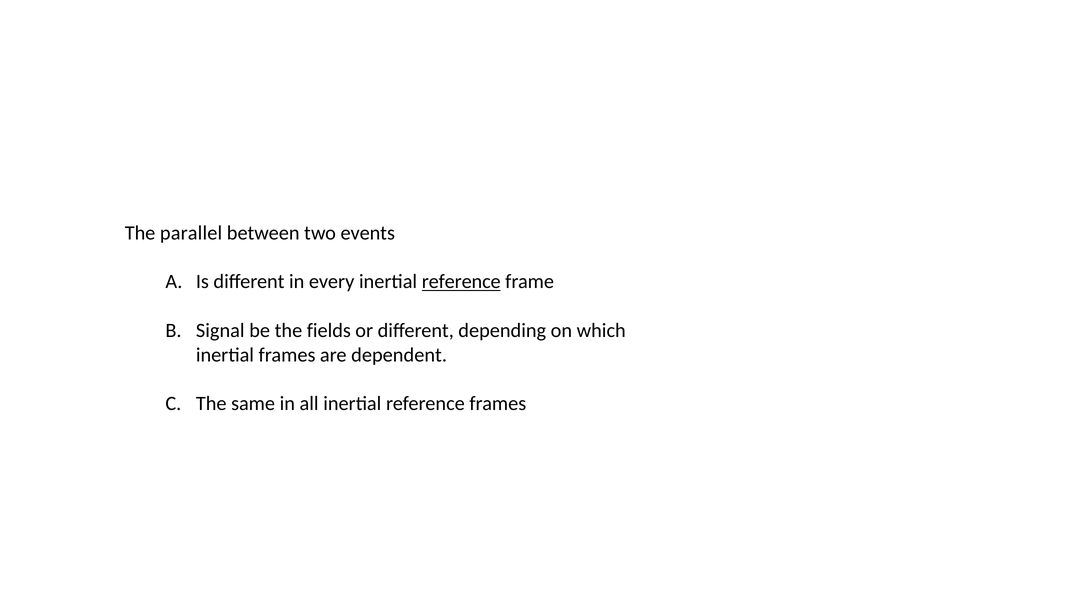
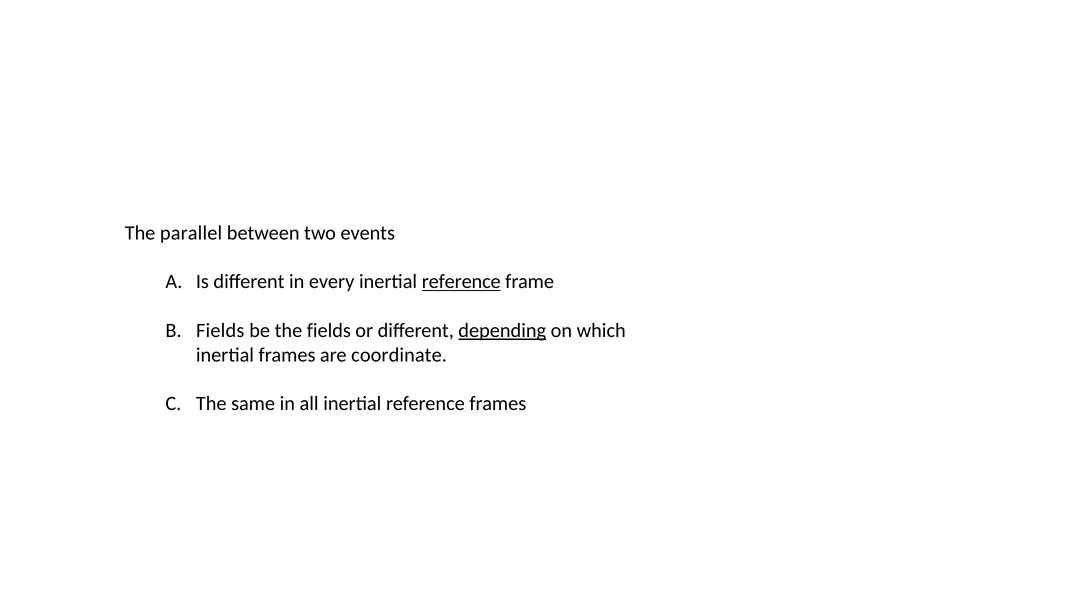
Signal: Signal -> Fields (220, 330)
depending underline: none -> present (502, 330)
dependent: dependent -> coordinate (399, 355)
